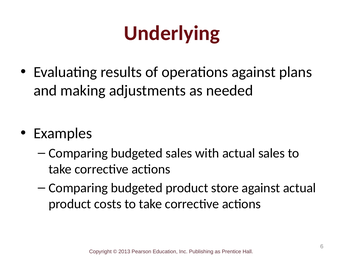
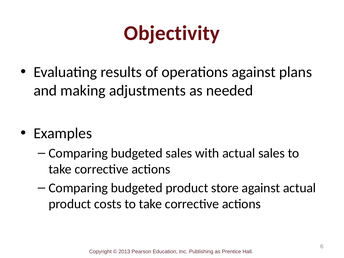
Underlying: Underlying -> Objectivity (172, 33)
